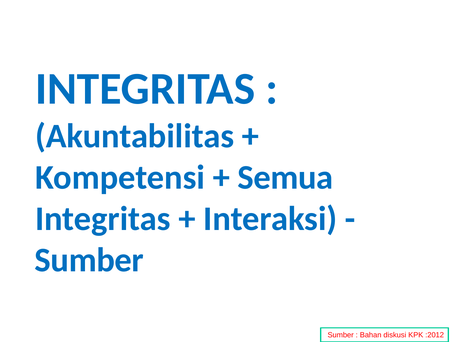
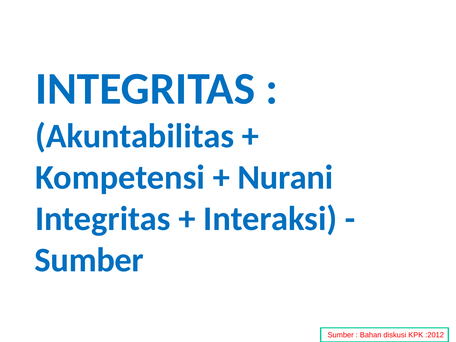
Semua: Semua -> Nurani (285, 177)
